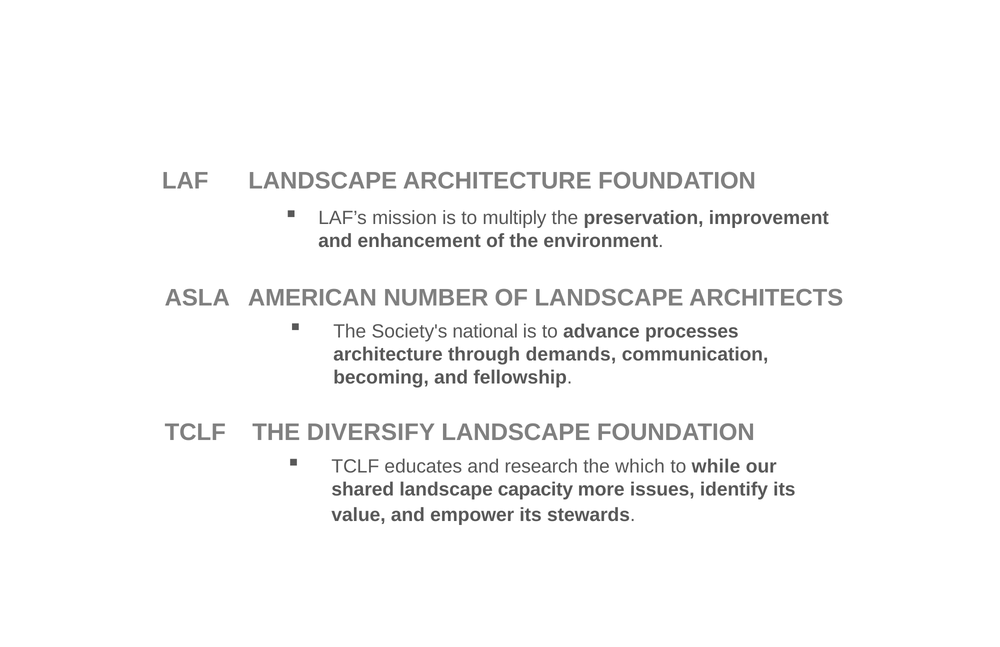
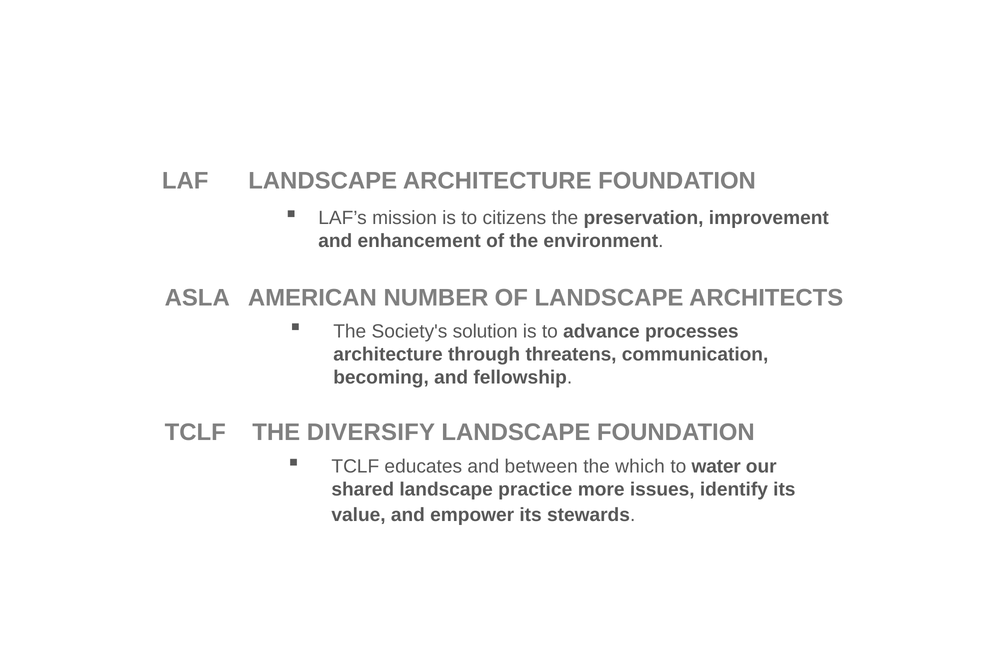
multiply: multiply -> citizens (514, 218)
national: national -> solution (485, 331)
demands: demands -> threatens (571, 354)
research: research -> between (541, 467)
while: while -> water (716, 467)
capacity: capacity -> practice (535, 490)
